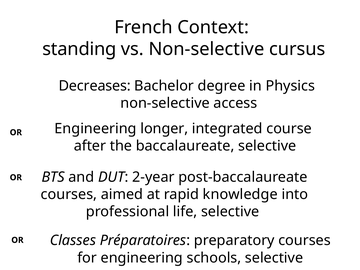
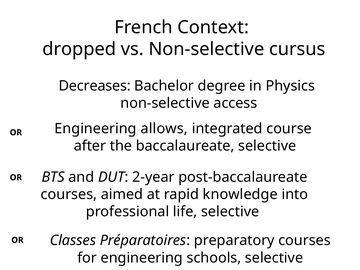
standing: standing -> dropped (79, 49)
longer: longer -> allows (164, 129)
